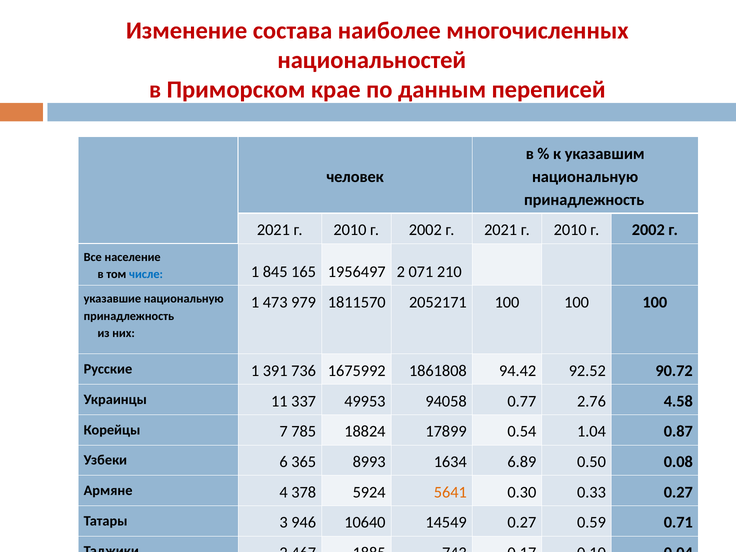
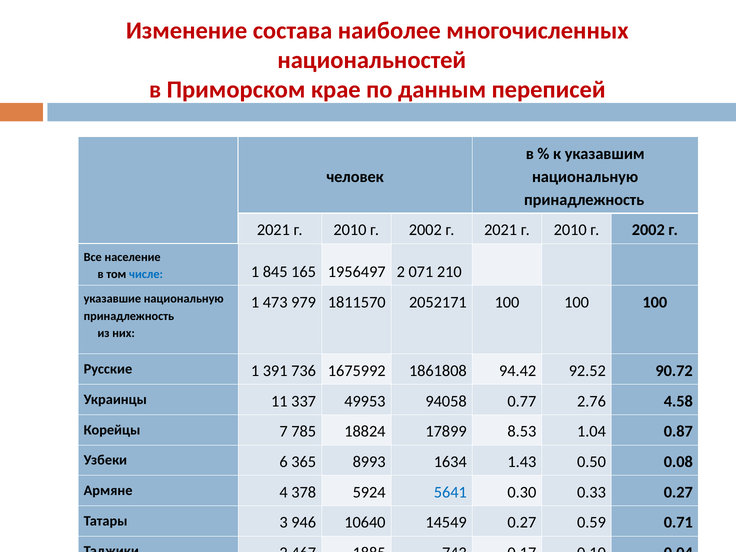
0.54: 0.54 -> 8.53 (522, 431)
6.89: 6.89 -> 1.43 (522, 462)
5641 colour: orange -> blue (450, 492)
